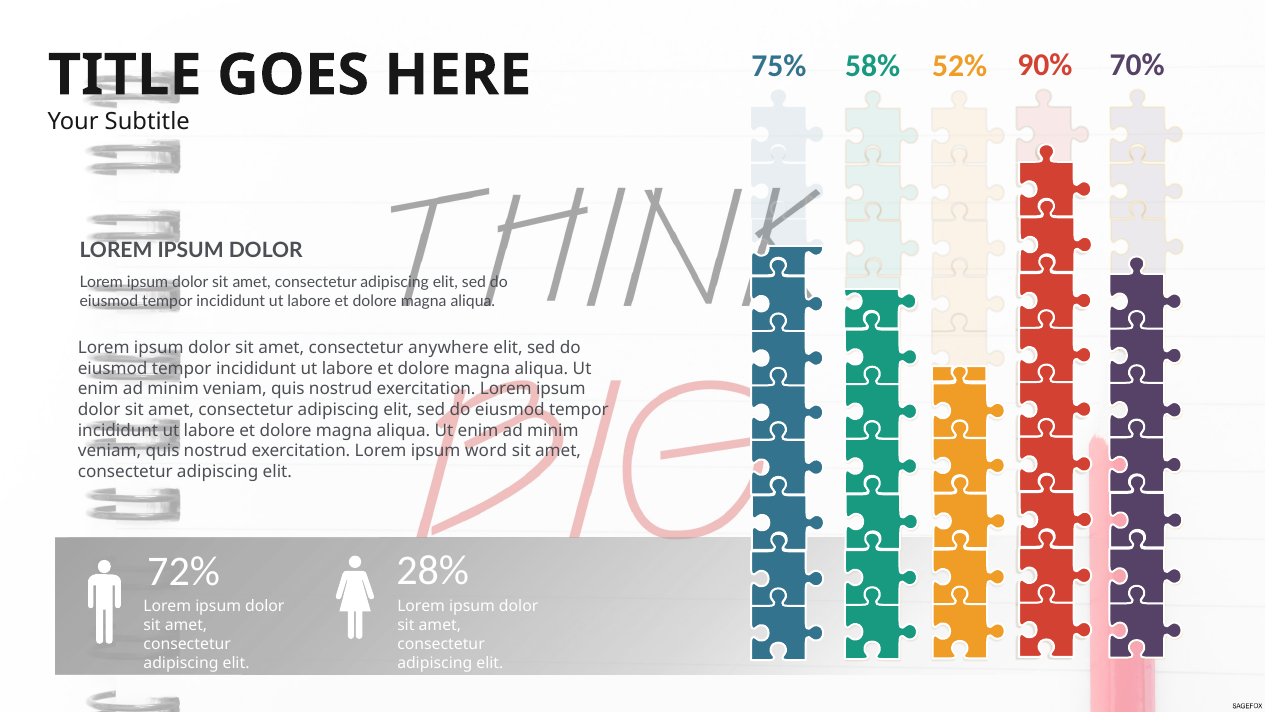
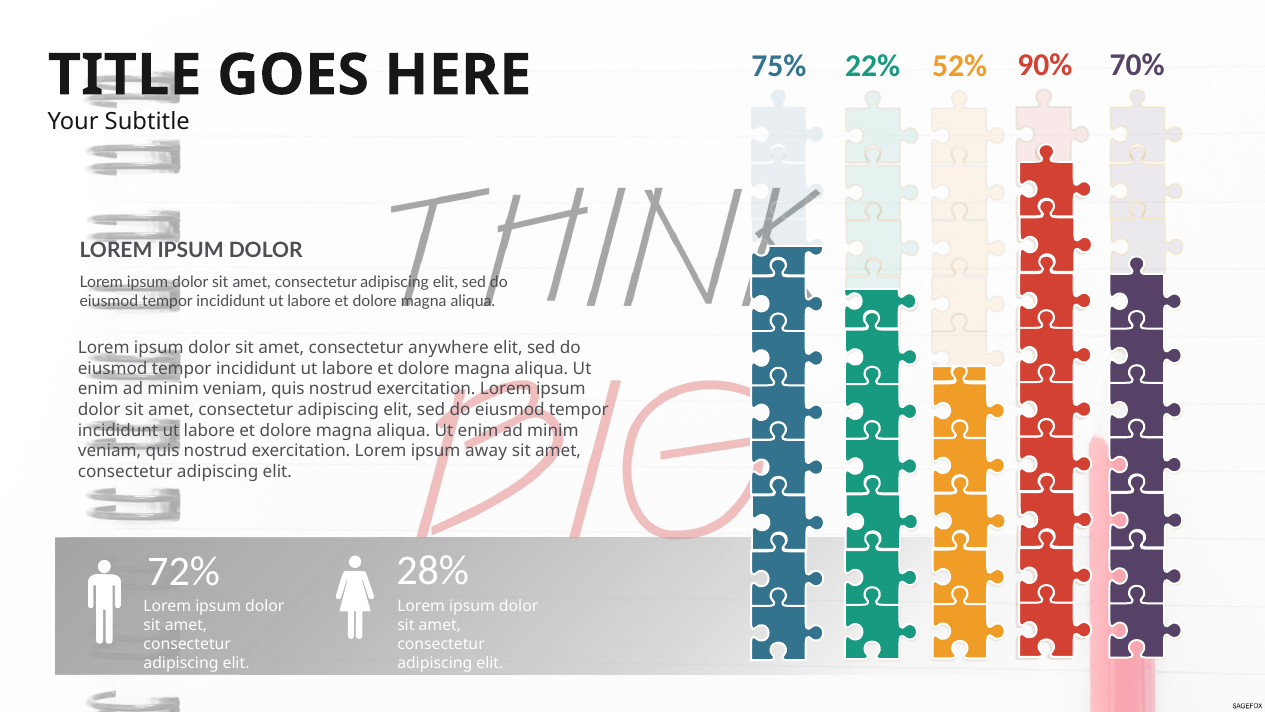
58%: 58% -> 22% (873, 66)
word: word -> away (486, 451)
